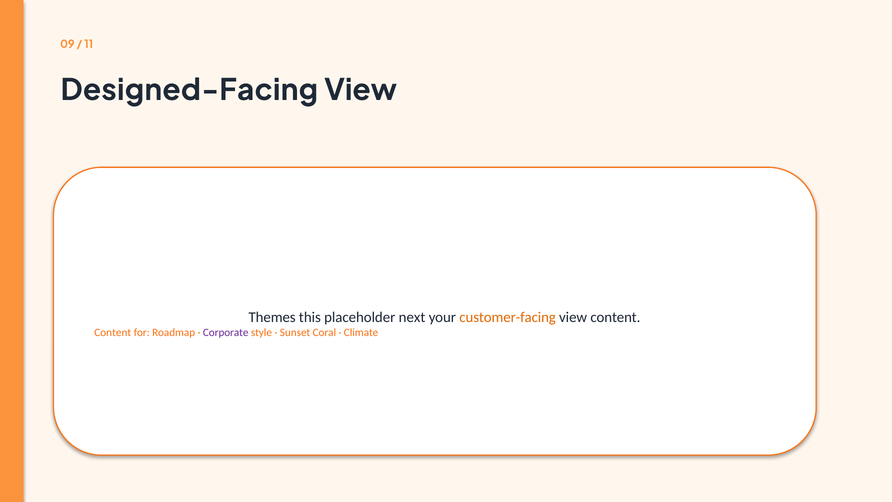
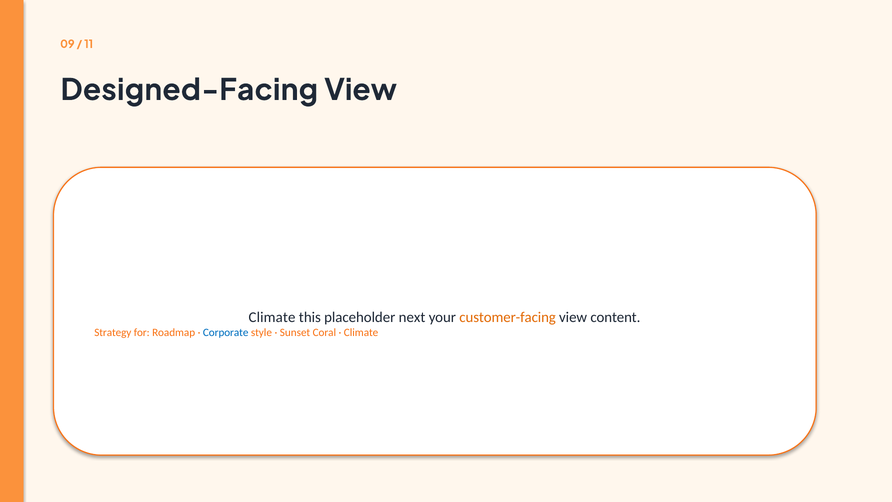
Themes: Themes -> Climate (272, 317)
Content: Content -> Strategy (113, 332)
Corporate colour: purple -> blue (226, 332)
